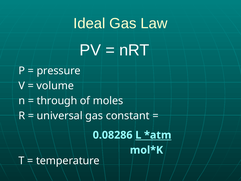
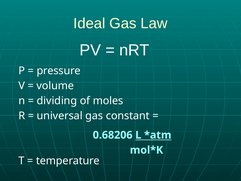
through: through -> dividing (57, 101)
0.08286: 0.08286 -> 0.68206 (113, 135)
